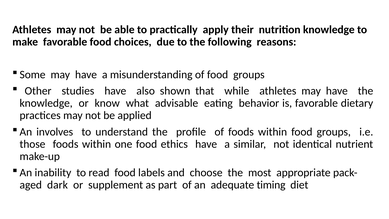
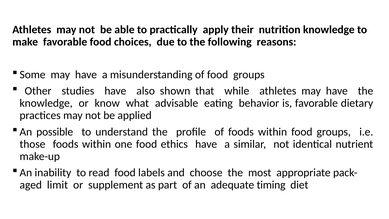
involves: involves -> possible (55, 132)
dark: dark -> limit (57, 185)
